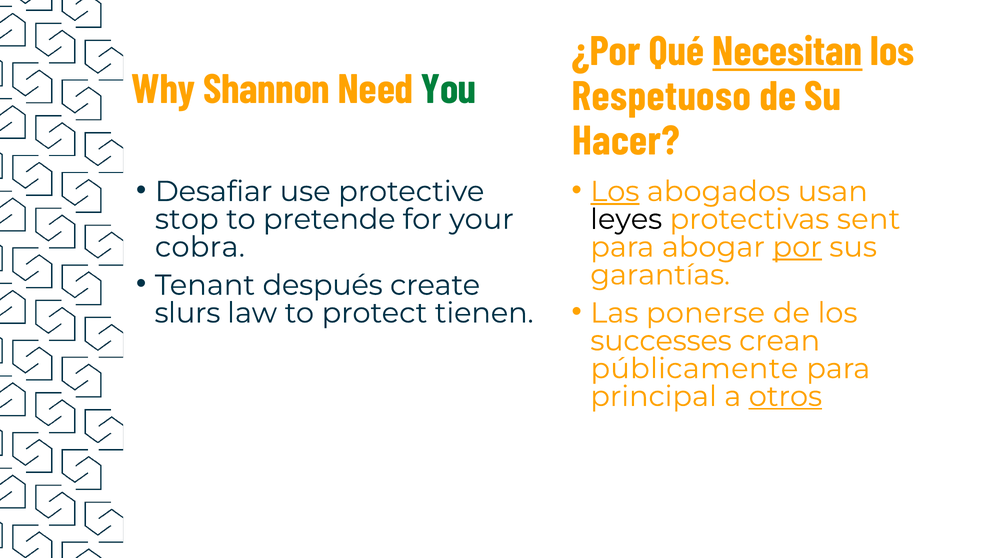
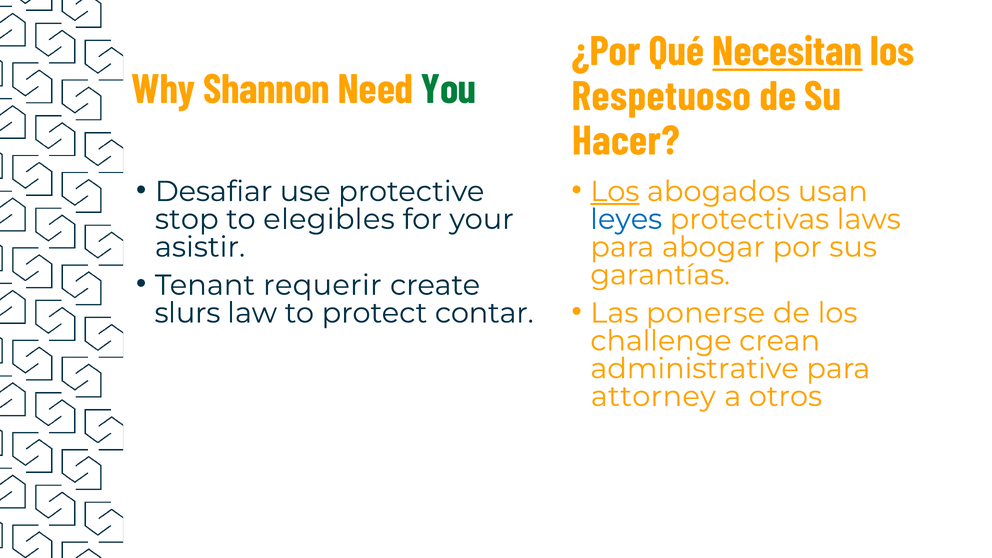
pretende: pretende -> elegibles (329, 219)
leyes colour: black -> blue (626, 219)
sent: sent -> laws (869, 219)
cobra: cobra -> asistir (200, 247)
por underline: present -> none (797, 247)
después: después -> requerir (322, 285)
tienen: tienen -> contar (484, 313)
successes: successes -> challenge (661, 341)
públicamente: públicamente -> administrative (695, 369)
principal: principal -> attorney (653, 396)
otros underline: present -> none (785, 396)
